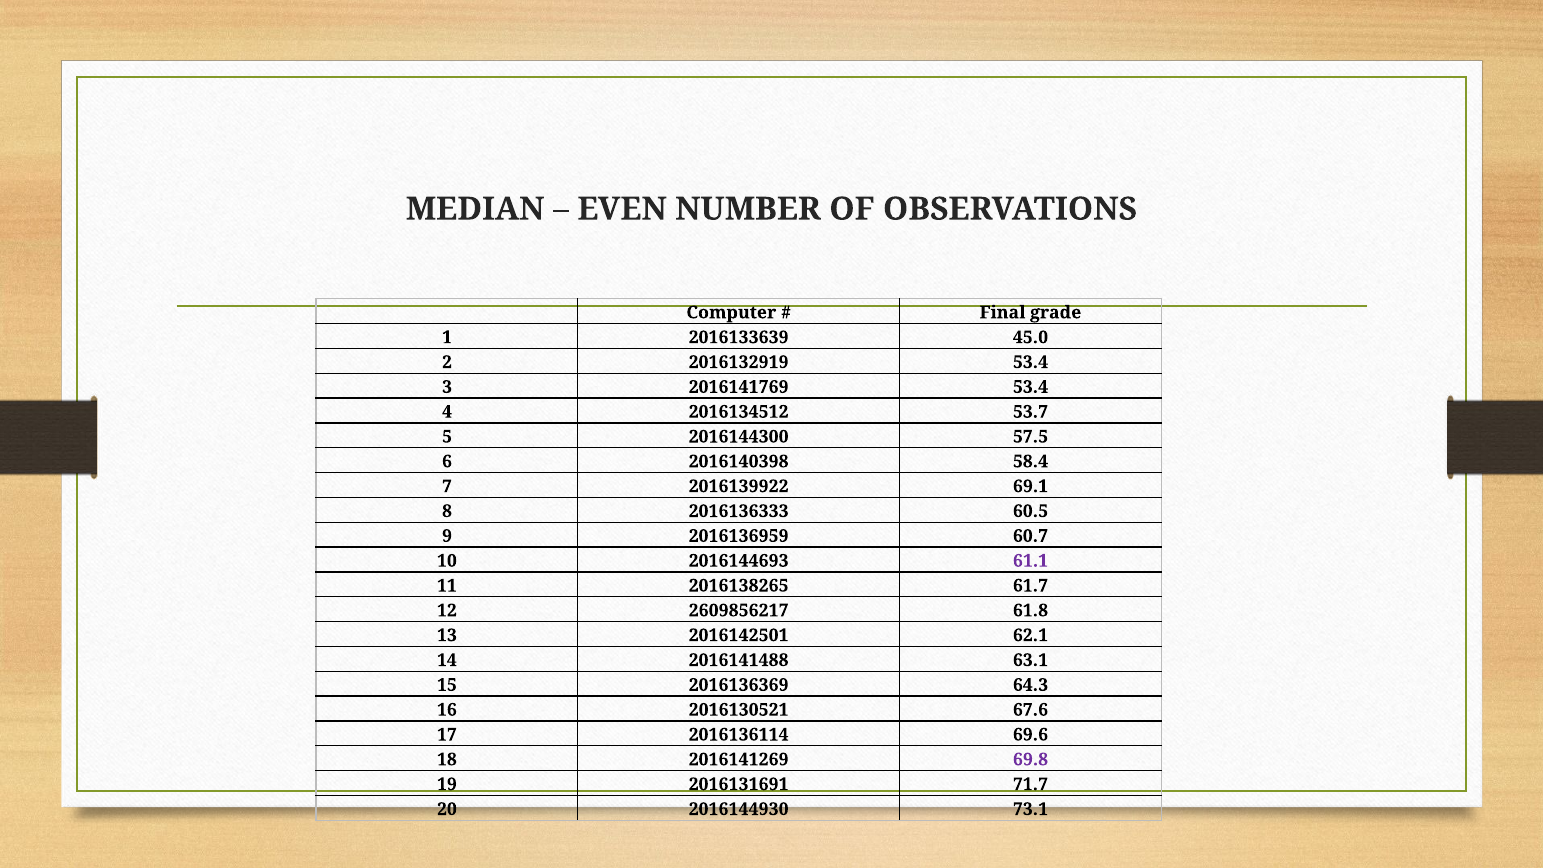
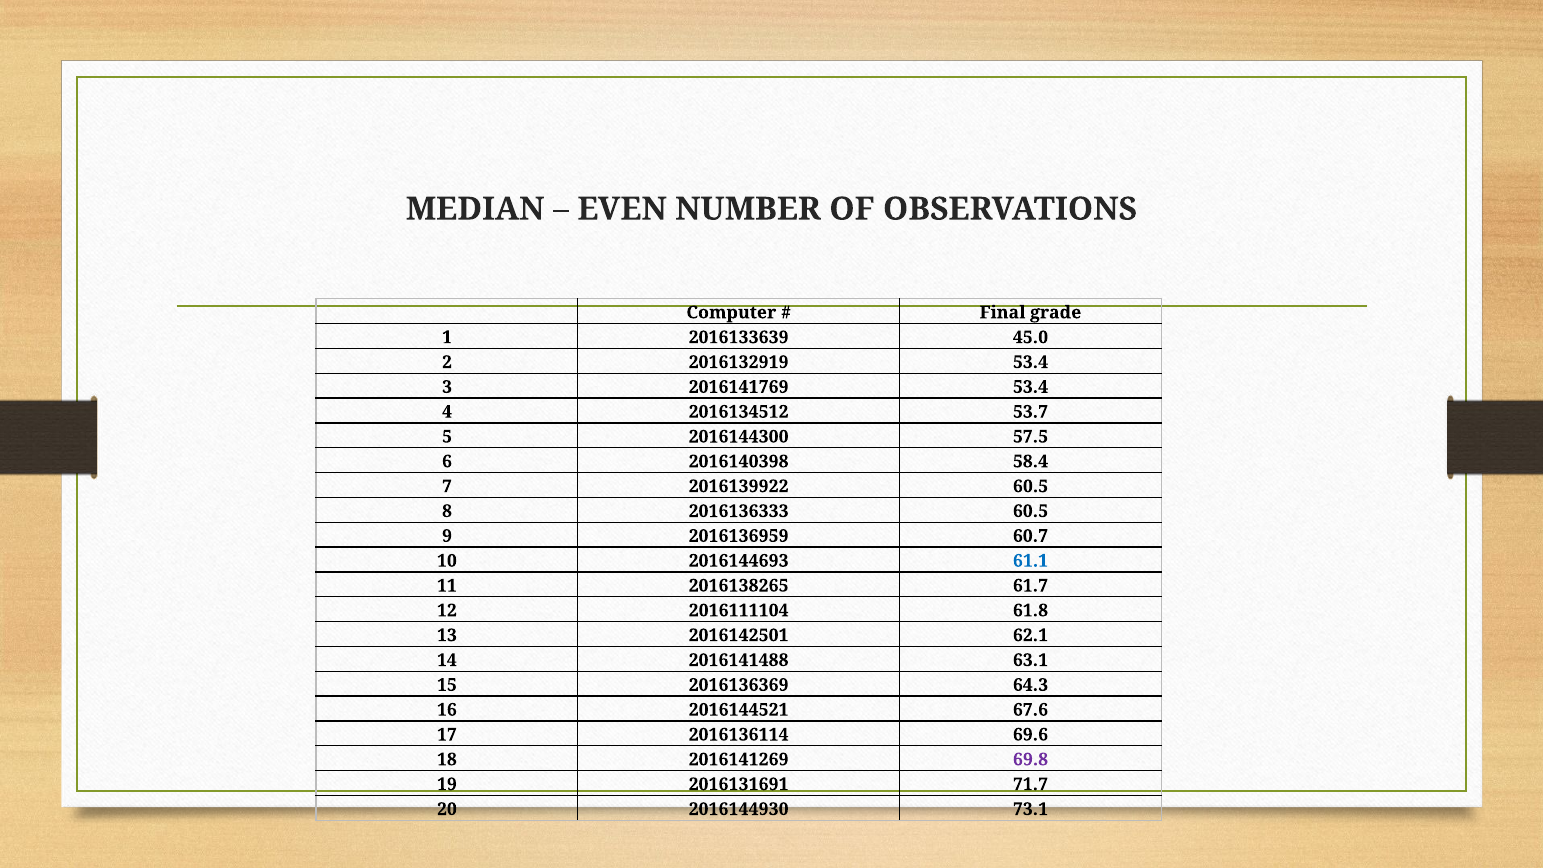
2016139922 69.1: 69.1 -> 60.5 (1031, 486)
61.1 colour: purple -> blue (1031, 561)
2609856217: 2609856217 -> 2016111104 (739, 610)
2016130521: 2016130521 -> 2016144521 (739, 710)
